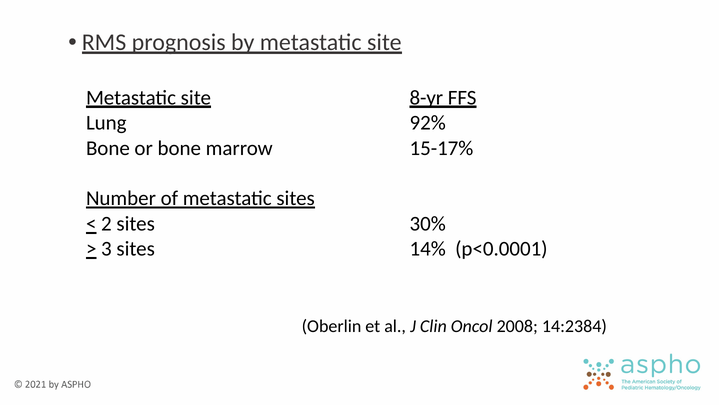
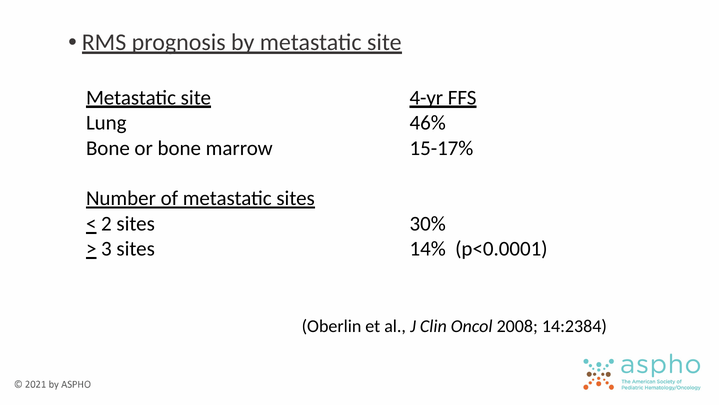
8-yr: 8-yr -> 4-yr (426, 98)
92%: 92% -> 46% (428, 123)
